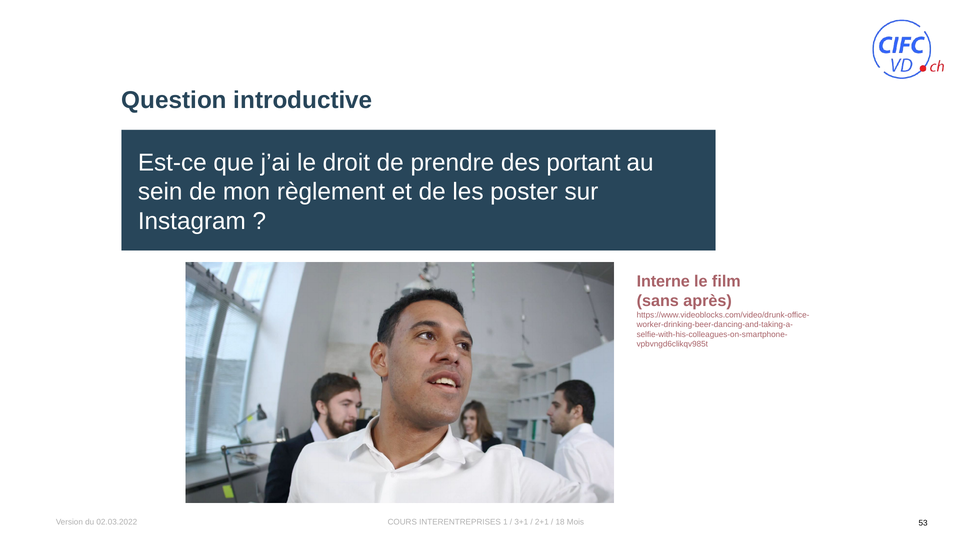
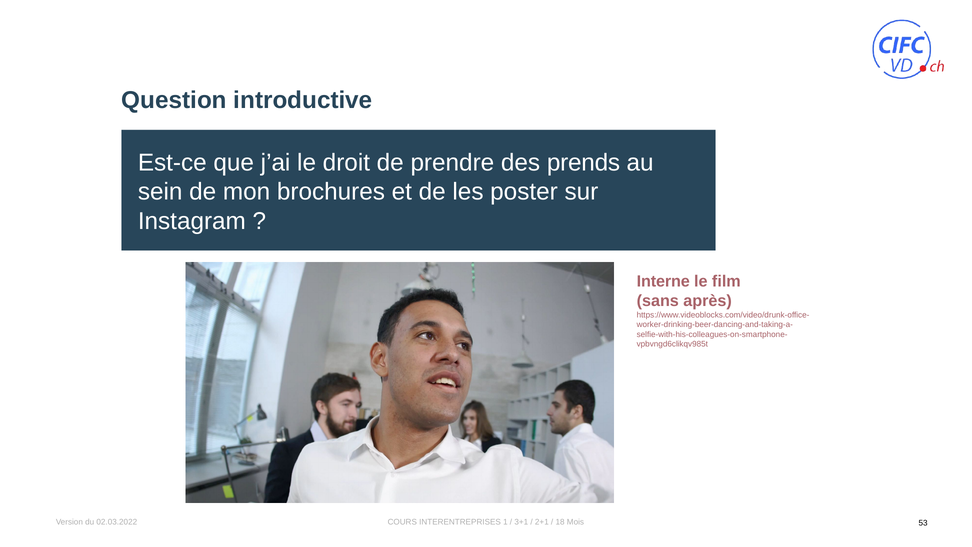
portant: portant -> prends (583, 163)
règlement: règlement -> brochures (331, 192)
